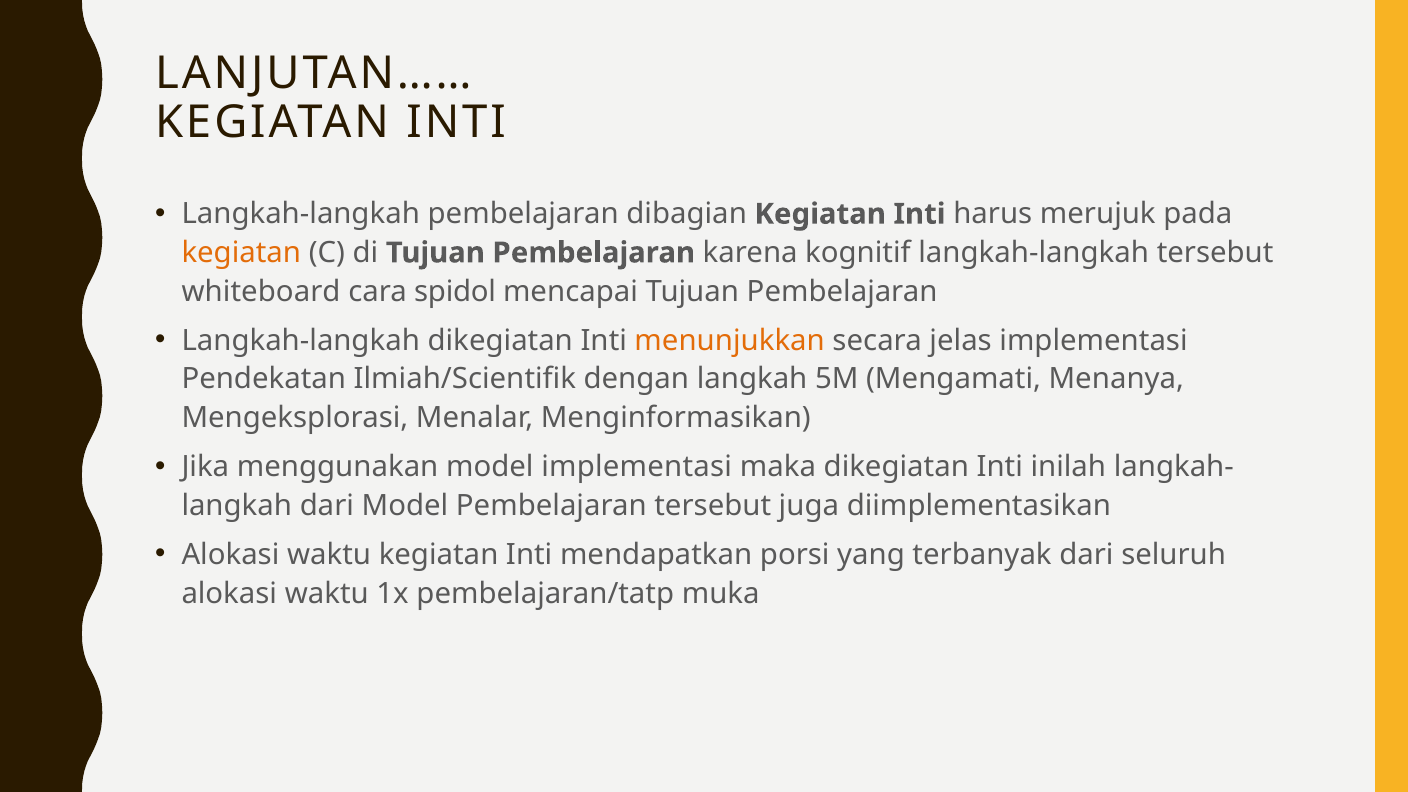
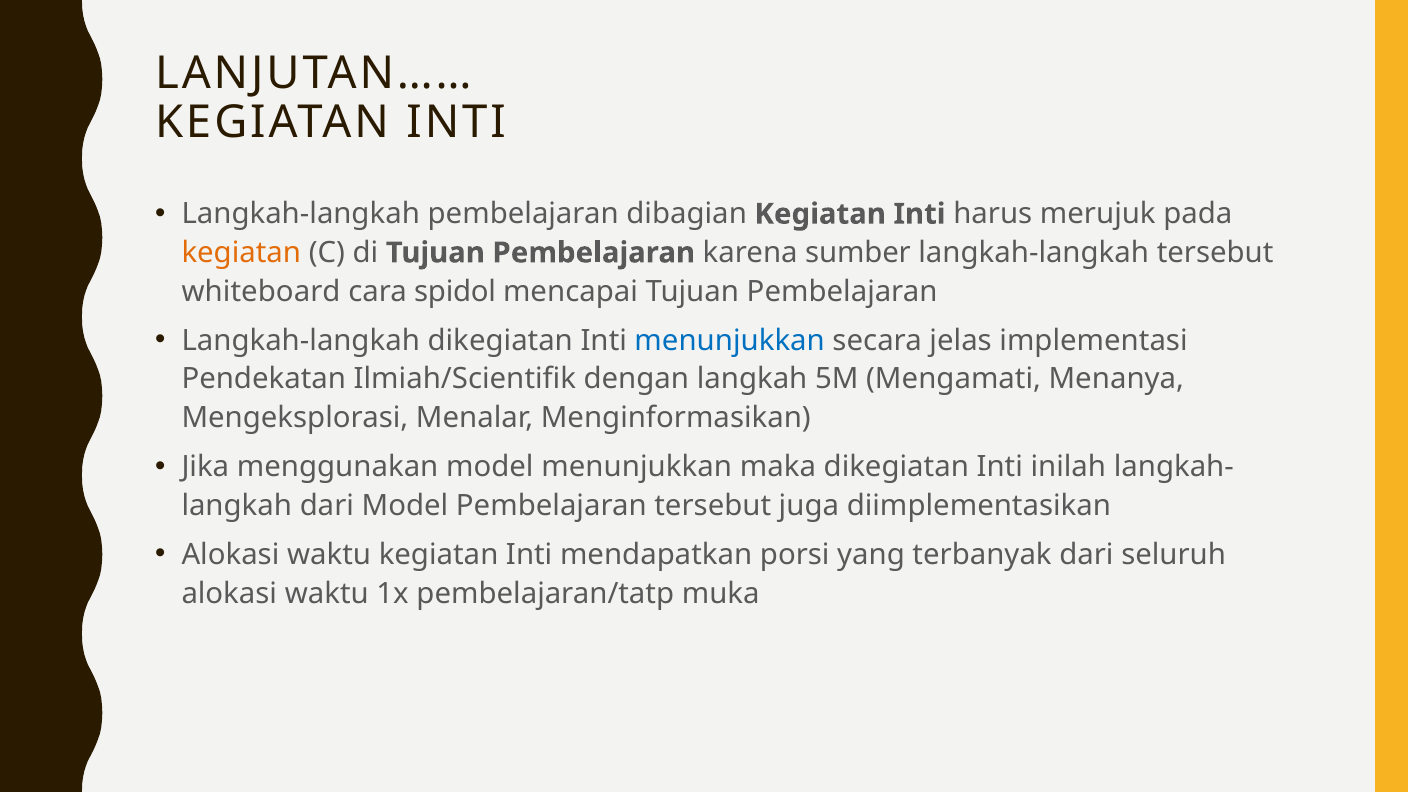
kognitif: kognitif -> sumber (858, 253)
menunjukkan colour: orange -> blue (730, 341)
model implementasi: implementasi -> menunjukkan (637, 467)
